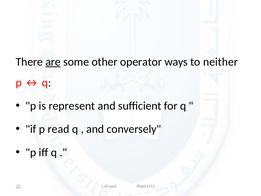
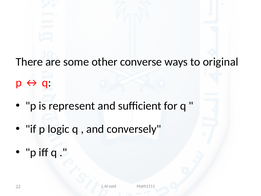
are underline: present -> none (53, 62)
operator: operator -> converse (141, 62)
neither: neither -> original (221, 62)
read: read -> logic (59, 129)
